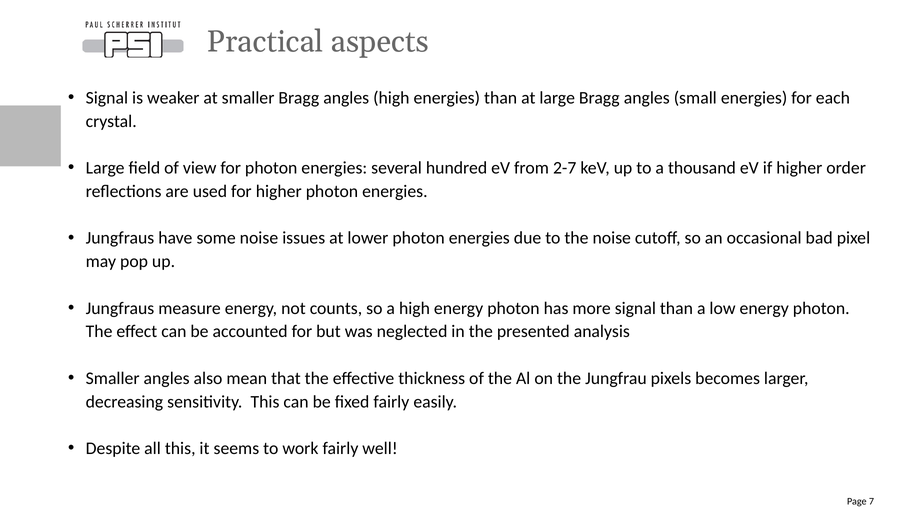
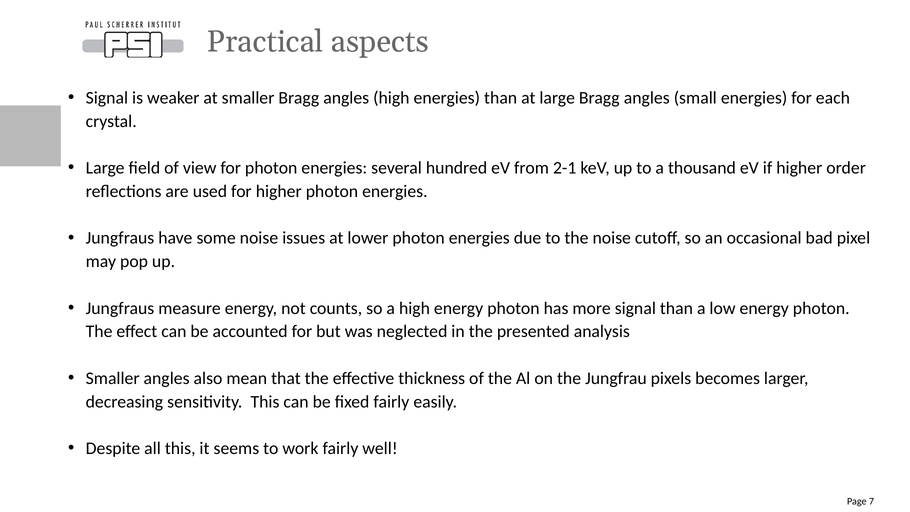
2-7: 2-7 -> 2-1 (565, 168)
